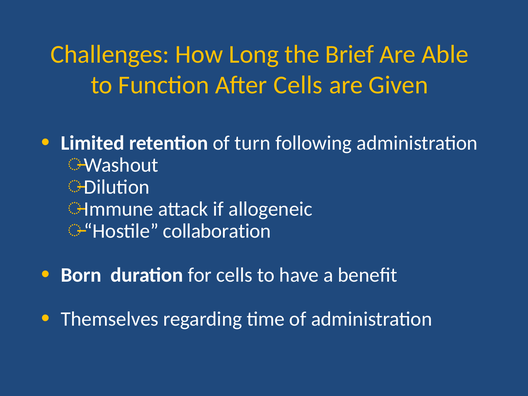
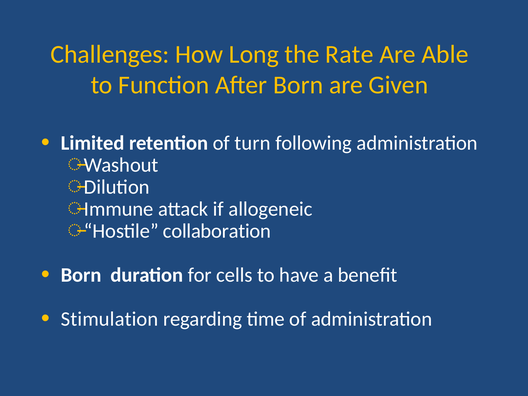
Brief: Brief -> Rate (349, 54)
After Cells: Cells -> Born (298, 85)
Themselves: Themselves -> Stimulation (110, 319)
